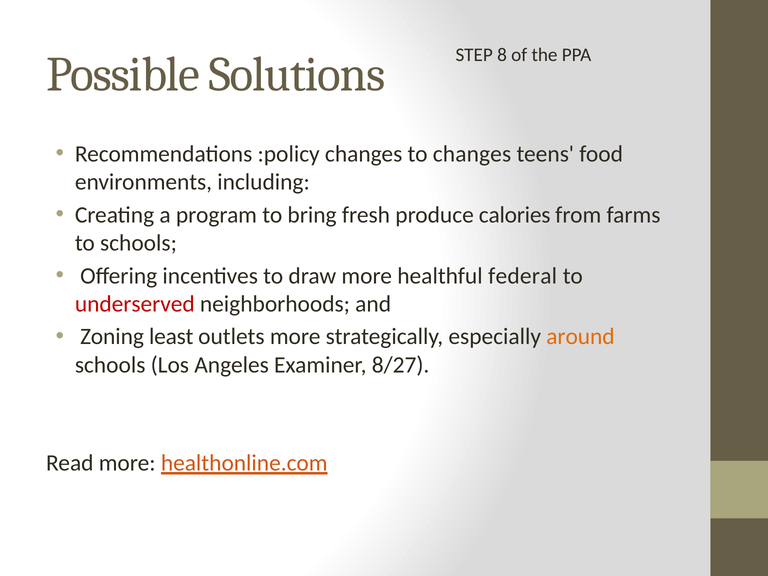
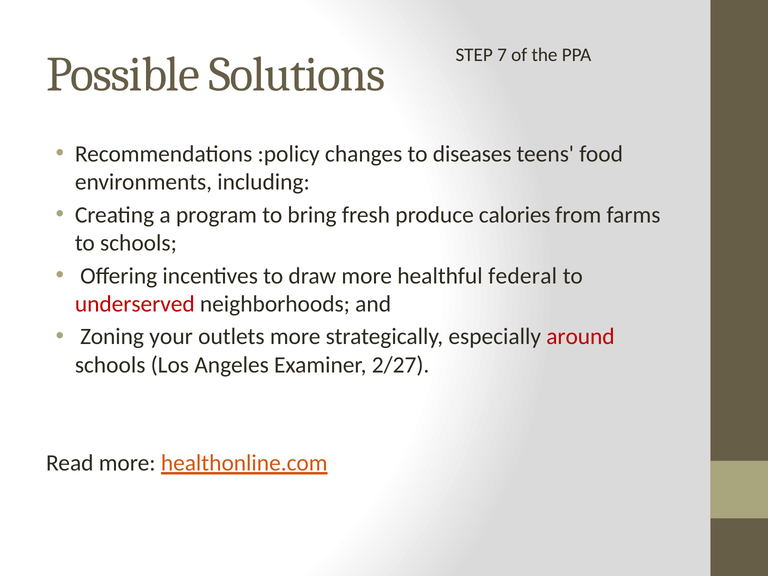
8: 8 -> 7 (502, 55)
to changes: changes -> diseases (472, 154)
least: least -> your (171, 337)
around colour: orange -> red (580, 337)
8/27: 8/27 -> 2/27 (401, 365)
